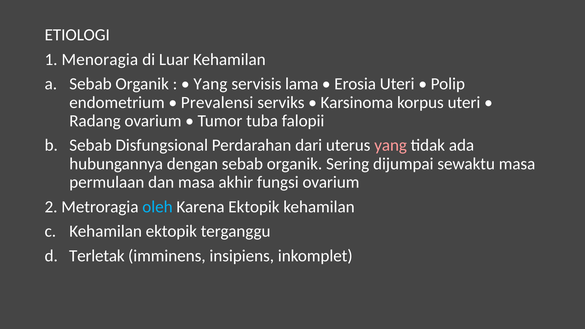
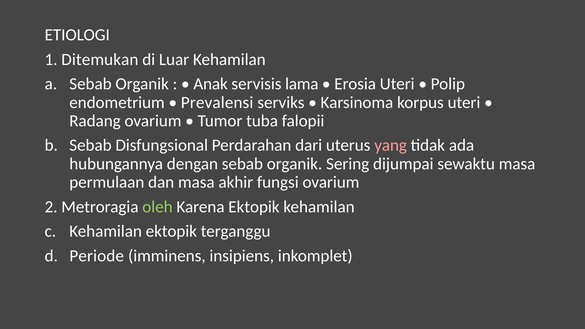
Menoragia: Menoragia -> Ditemukan (100, 59)
Yang: Yang -> Anak (211, 84)
oleh colour: light blue -> light green (157, 207)
Terletak: Terletak -> Periode (97, 256)
